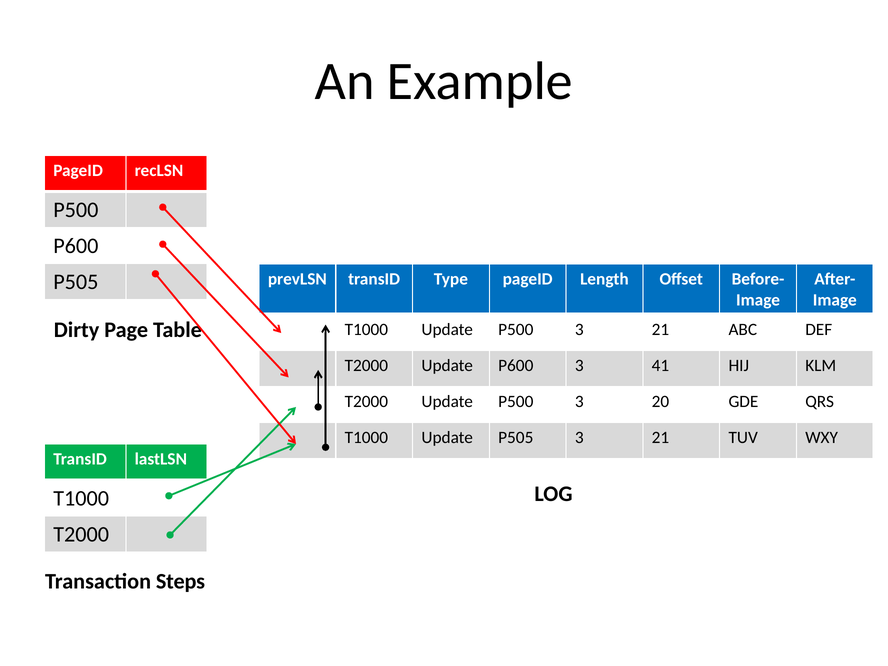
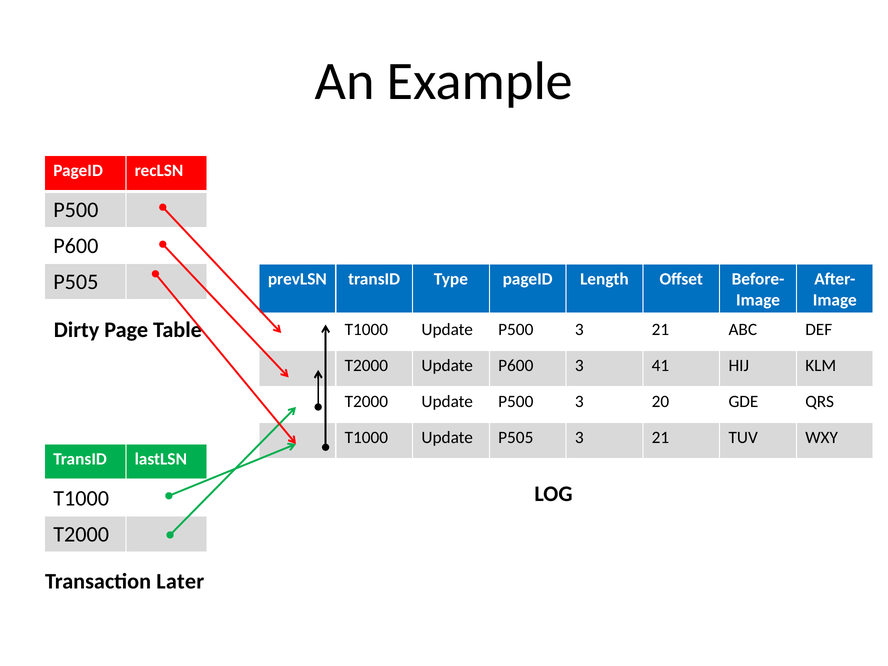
Steps: Steps -> Later (180, 582)
